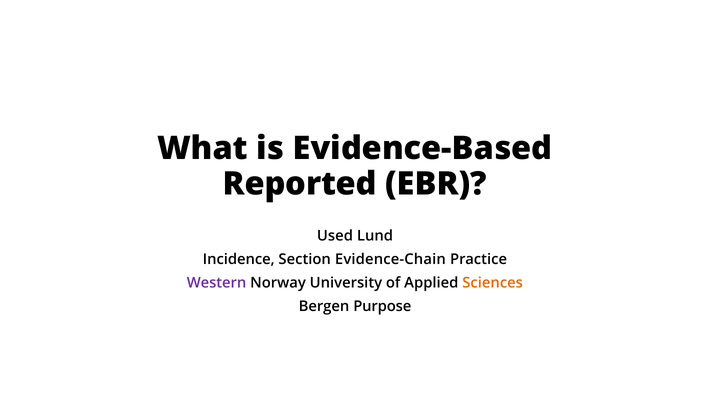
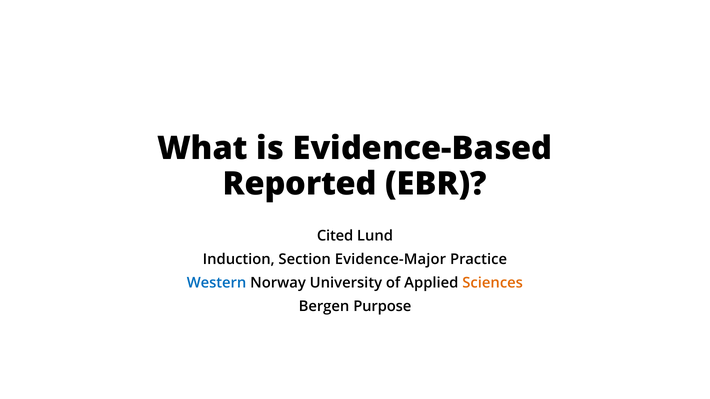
Used: Used -> Cited (335, 236)
Incidence: Incidence -> Induction (239, 260)
Evidence-Chain: Evidence-Chain -> Evidence-Major (390, 260)
Western colour: purple -> blue (217, 283)
